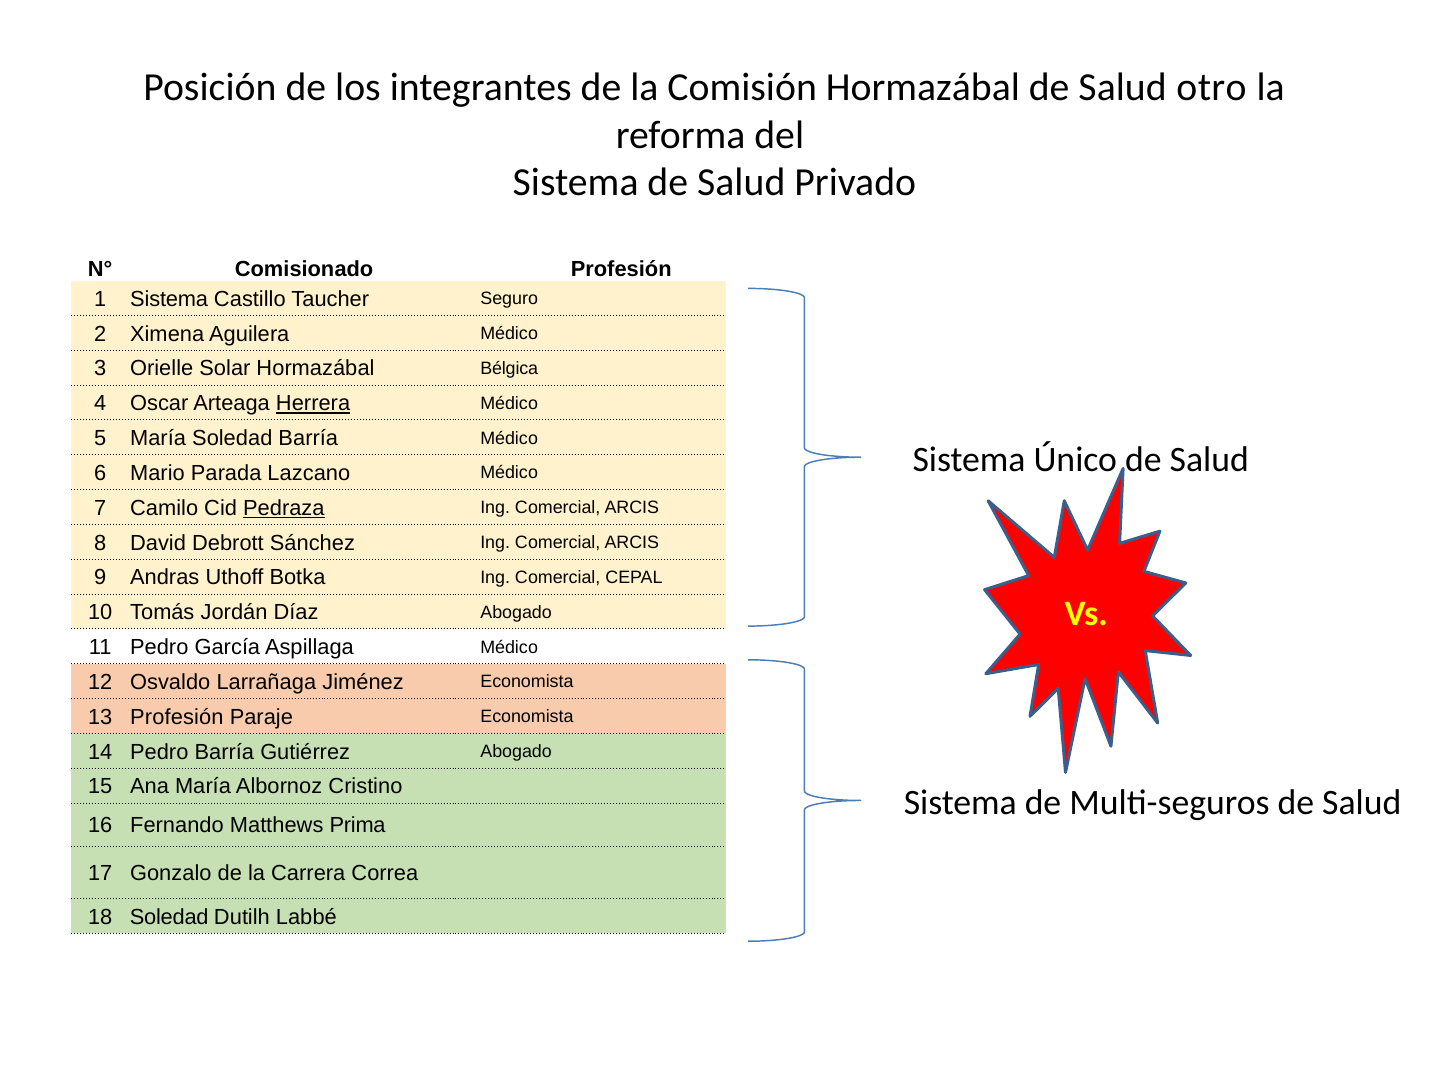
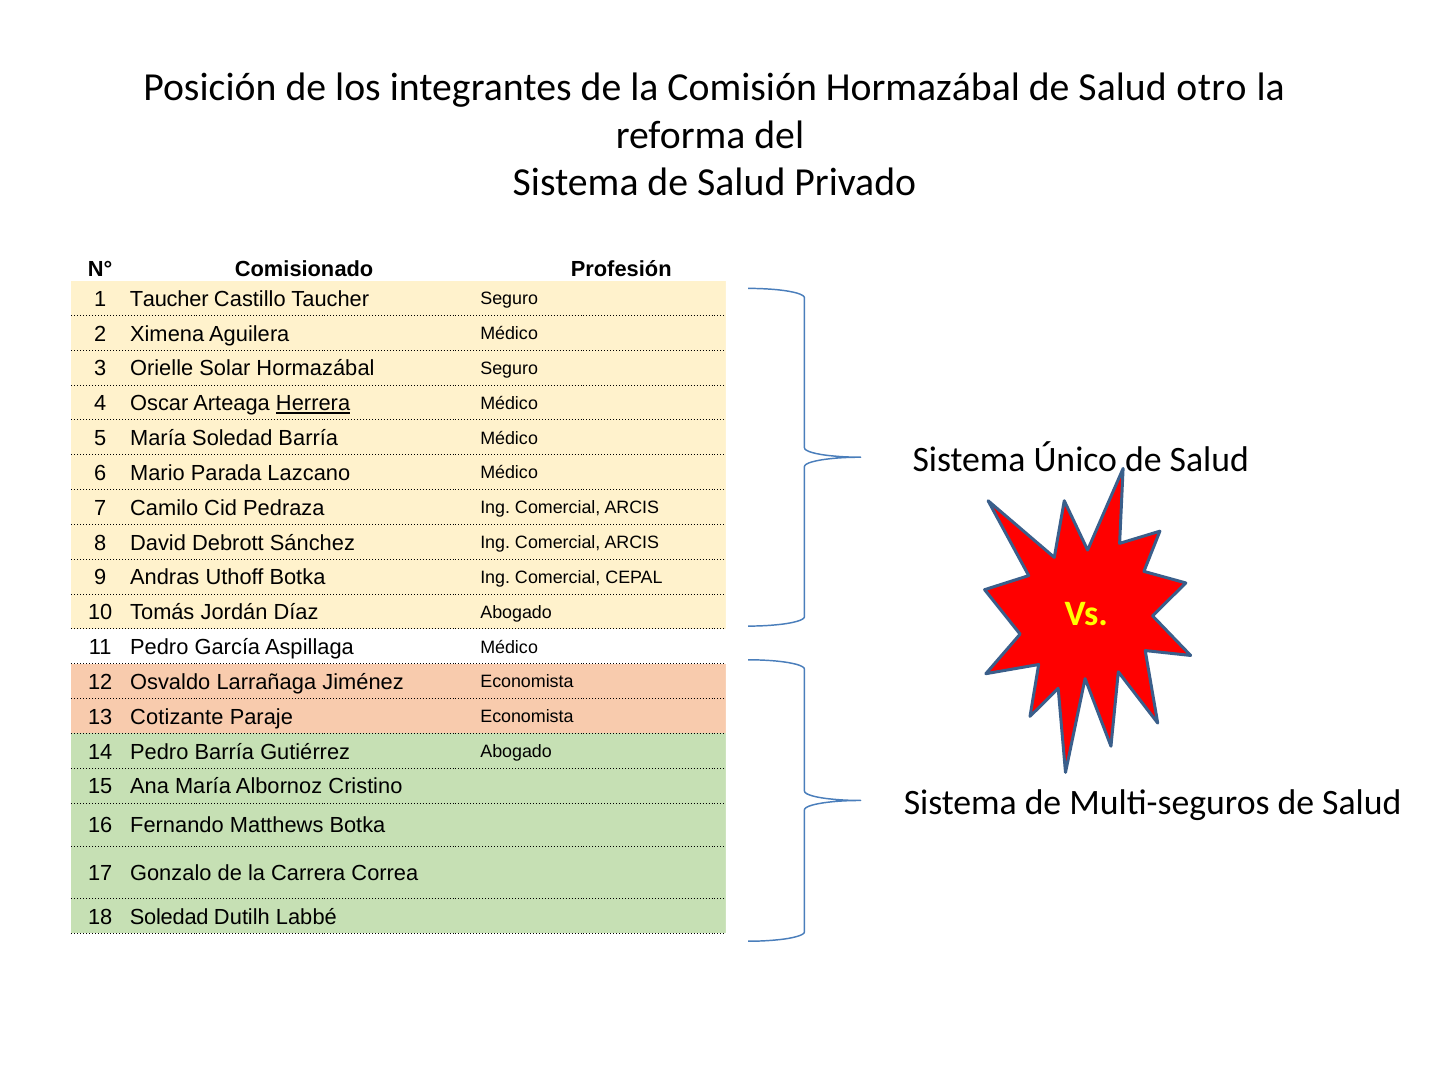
1 Sistema: Sistema -> Taucher (169, 299)
Hormazábal Bélgica: Bélgica -> Seguro (509, 369)
Pedraza underline: present -> none (284, 508)
13 Profesión: Profesión -> Cotizante (177, 717)
Matthews Prima: Prima -> Botka (357, 825)
